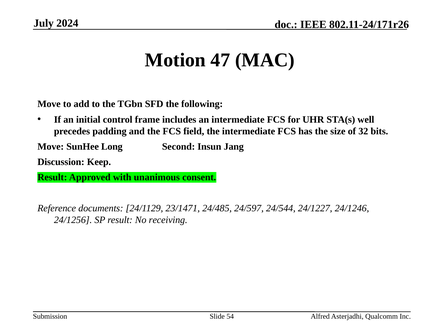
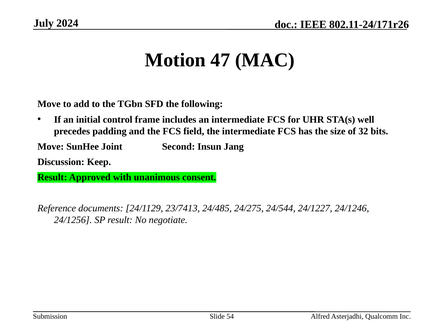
Long: Long -> Joint (112, 147)
23/1471: 23/1471 -> 23/7413 (183, 208)
24/597: 24/597 -> 24/275 (249, 208)
receiving: receiving -> negotiate (168, 220)
